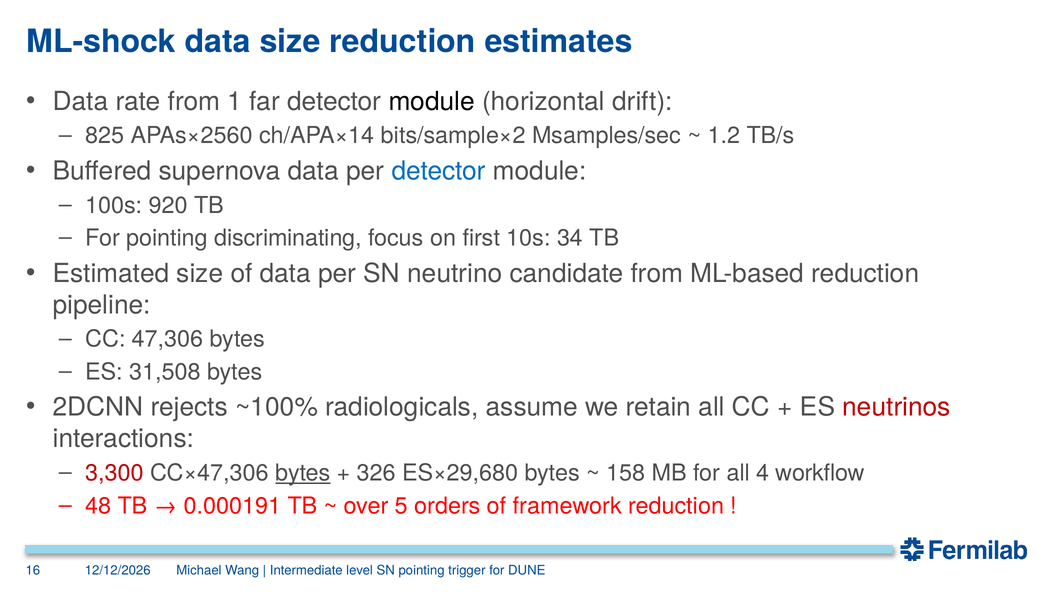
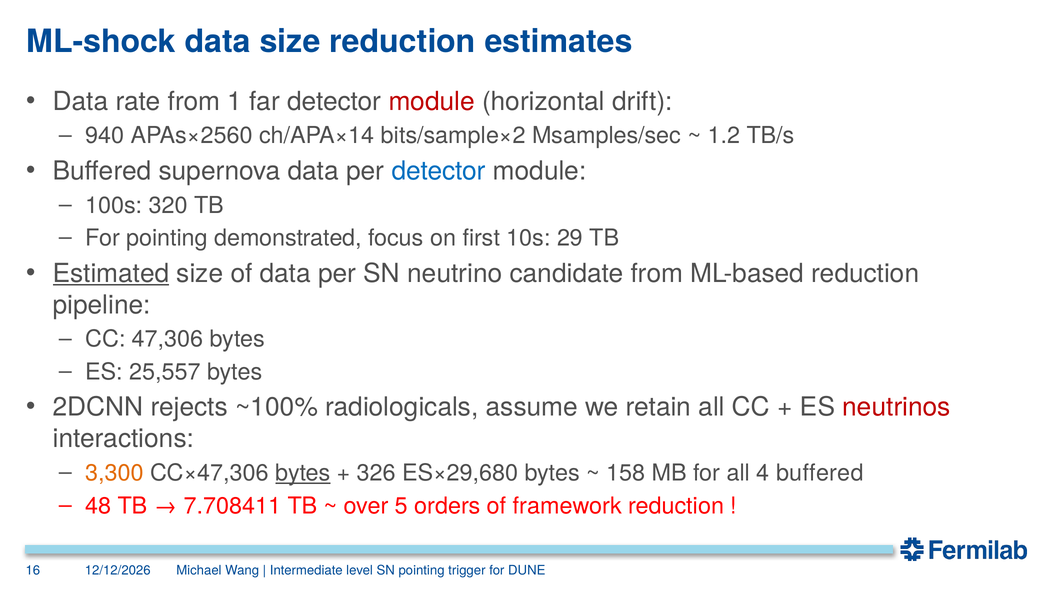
module colour: black -> red (432, 102)
825: 825 -> 940 (105, 136)
920: 920 -> 320 (168, 205)
discriminating: discriminating -> demonstrated (288, 238)
34: 34 -> 29 (570, 238)
Estimated underline: none -> present (111, 274)
31,508: 31,508 -> 25,557 (165, 372)
3,300 colour: red -> orange (115, 473)
4 workflow: workflow -> buffered (820, 473)
0.000191: 0.000191 -> 7.708411 (232, 506)
